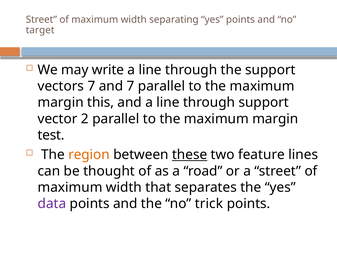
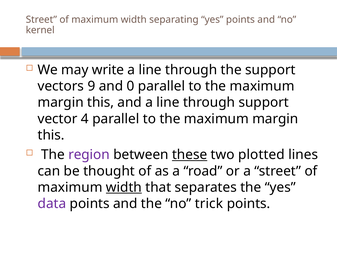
target: target -> kernel (40, 30)
vectors 7: 7 -> 9 (91, 86)
and 7: 7 -> 0 (131, 86)
2: 2 -> 4 (85, 119)
test: test -> this (51, 135)
region colour: orange -> purple (89, 155)
feature: feature -> plotted (261, 155)
width underline: none -> present (124, 187)
